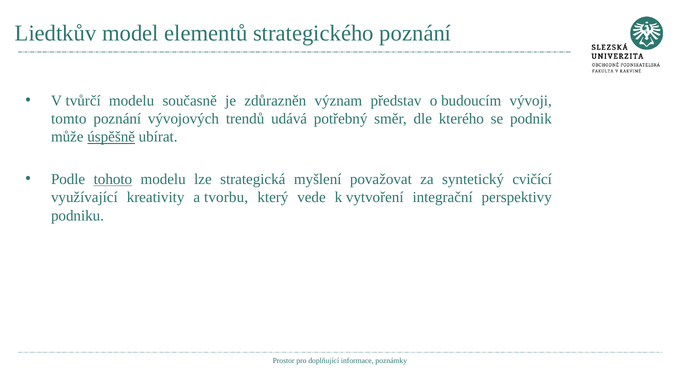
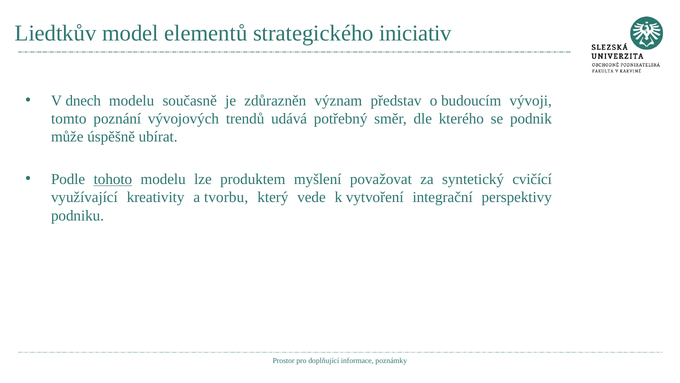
strategického poznání: poznání -> iniciativ (415, 33)
tvůrčí: tvůrčí -> dnech (83, 100)
úspěšně underline: present -> none (111, 137)
strategická: strategická -> produktem (253, 179)
